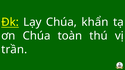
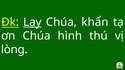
Lạy underline: none -> present (32, 22)
toàn: toàn -> hình (70, 36)
trần: trần -> lòng (14, 50)
